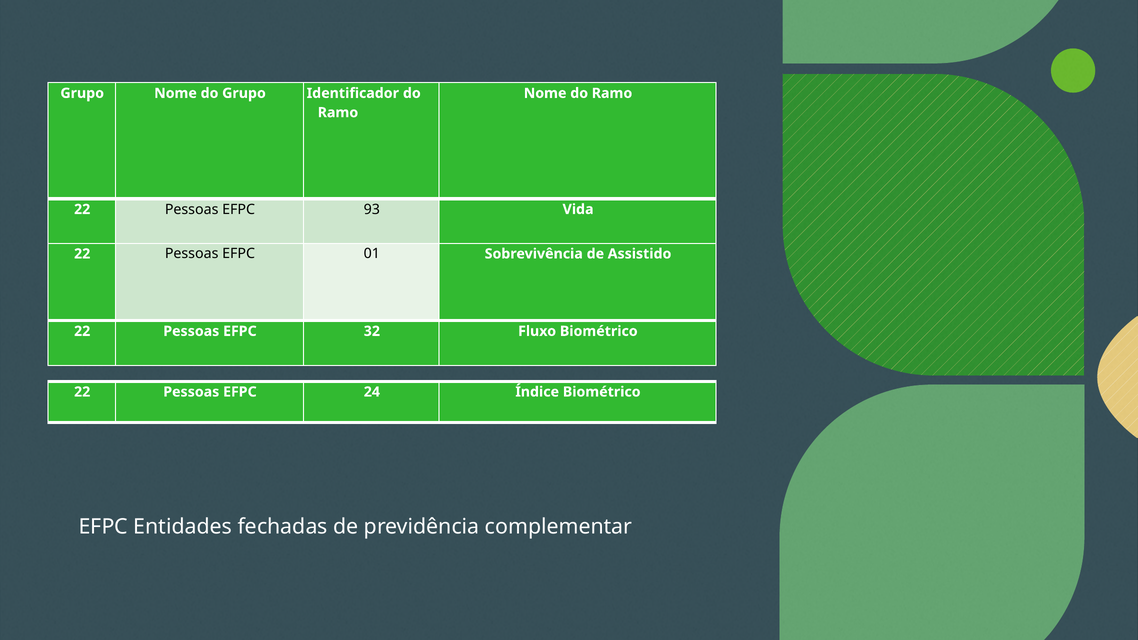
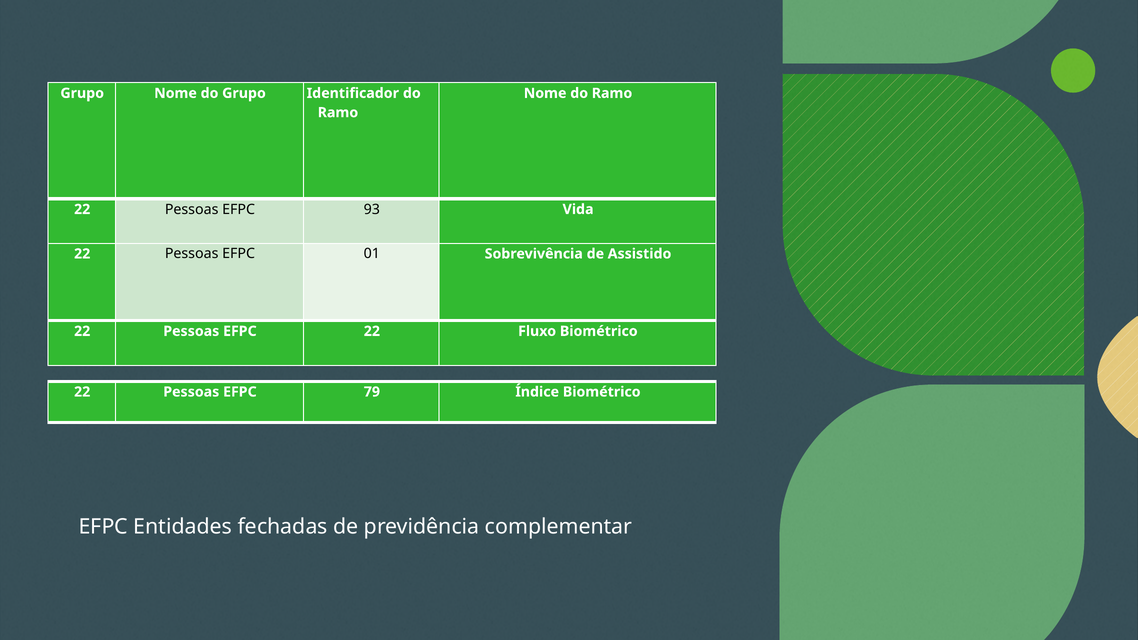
EFPC 32: 32 -> 22 (372, 331)
24: 24 -> 79 (372, 392)
